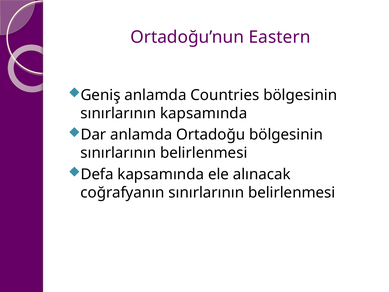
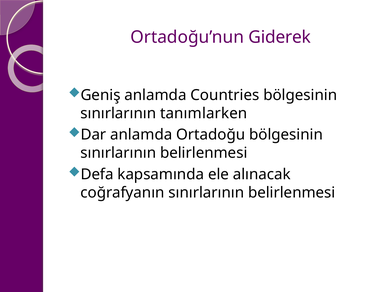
Eastern: Eastern -> Giderek (280, 37)
sınırlarının kapsamında: kapsamında -> tanımlarken (204, 113)
